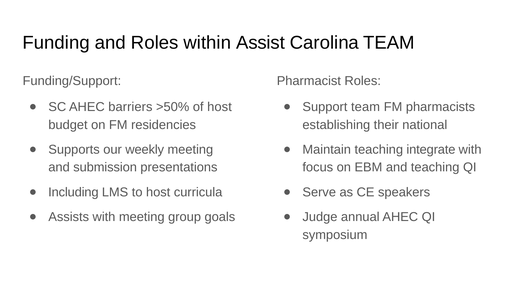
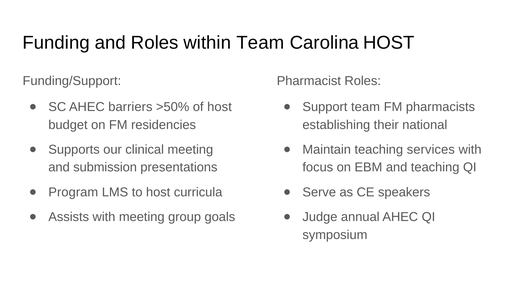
within Assist: Assist -> Team (260, 43)
Carolina TEAM: TEAM -> HOST (389, 43)
weekly: weekly -> clinical (145, 150)
integrate: integrate -> services (431, 150)
Including: Including -> Program (73, 192)
